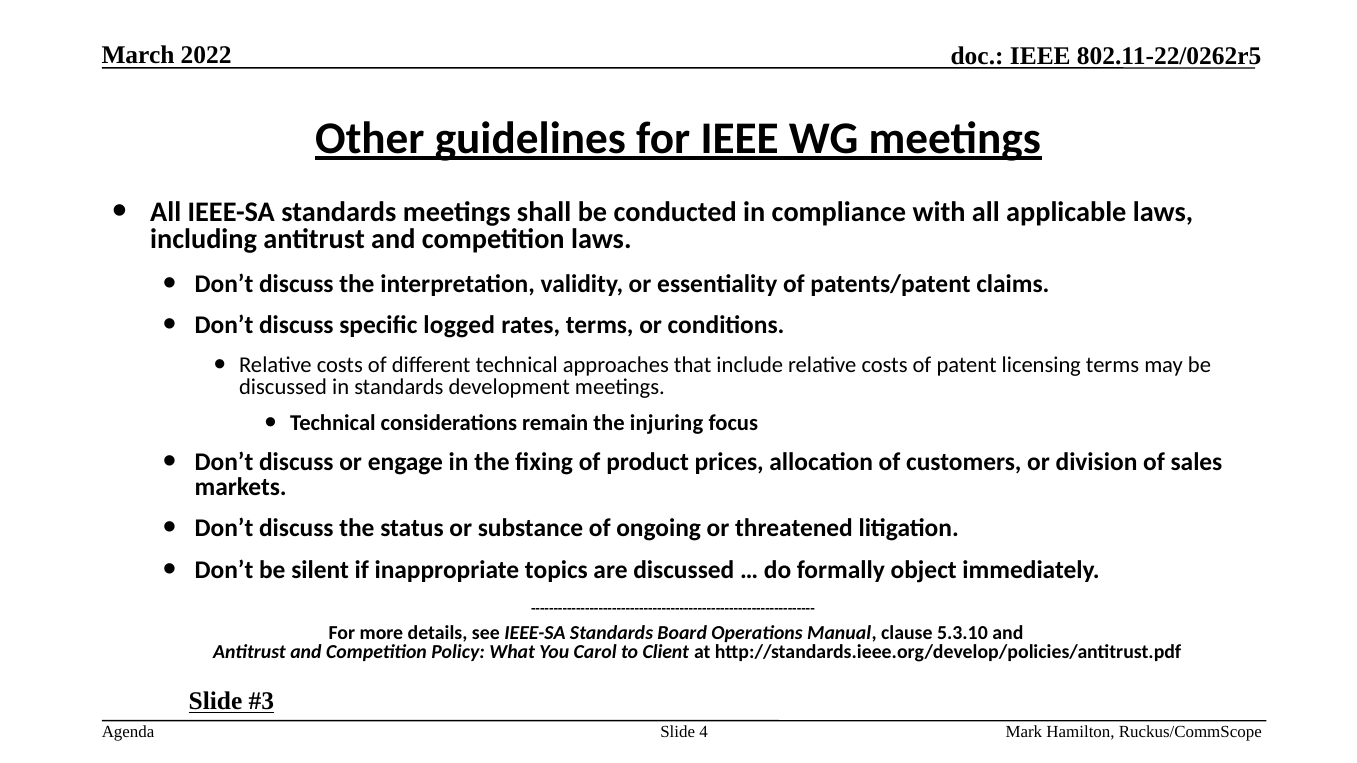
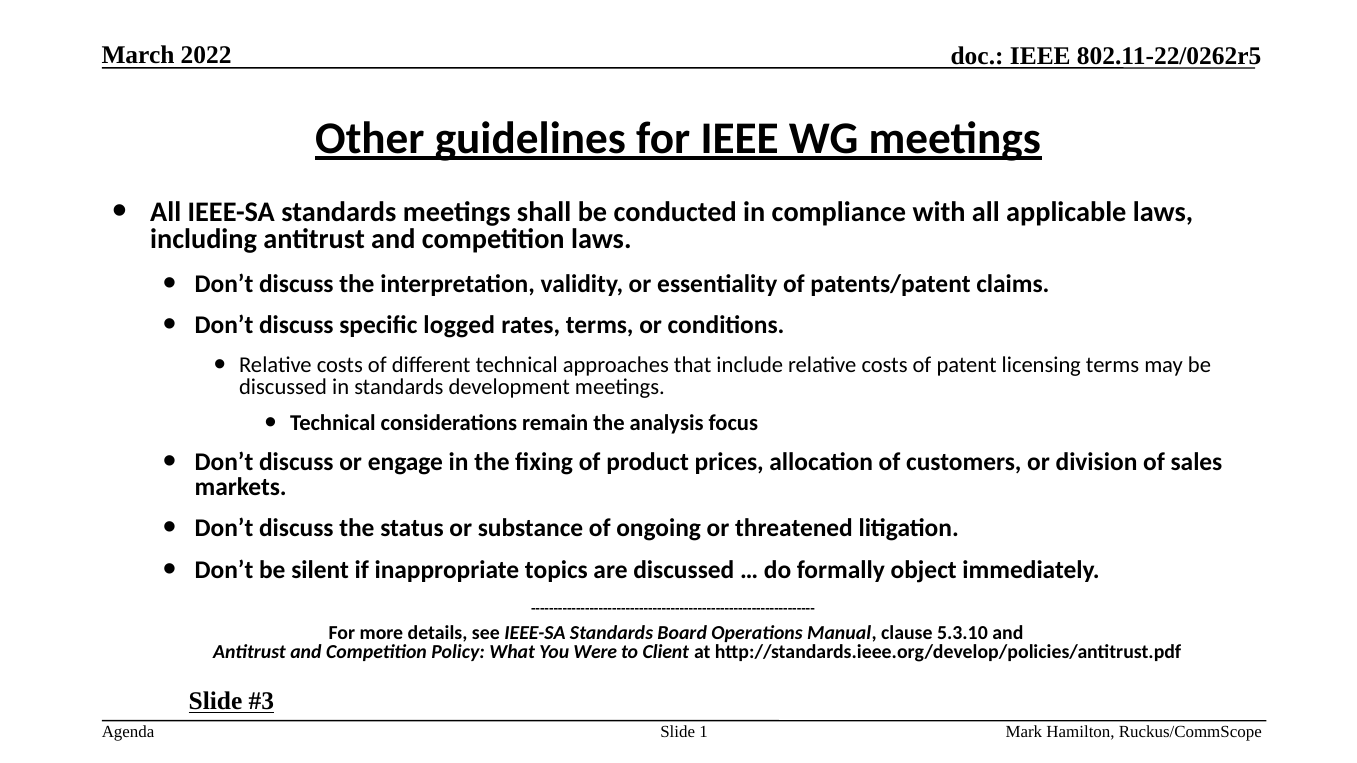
injuring: injuring -> analysis (667, 423)
Carol: Carol -> Were (595, 653)
4: 4 -> 1 (704, 732)
